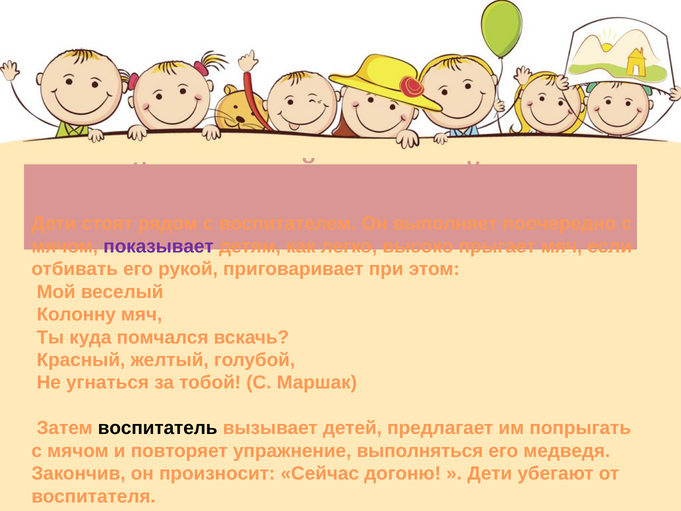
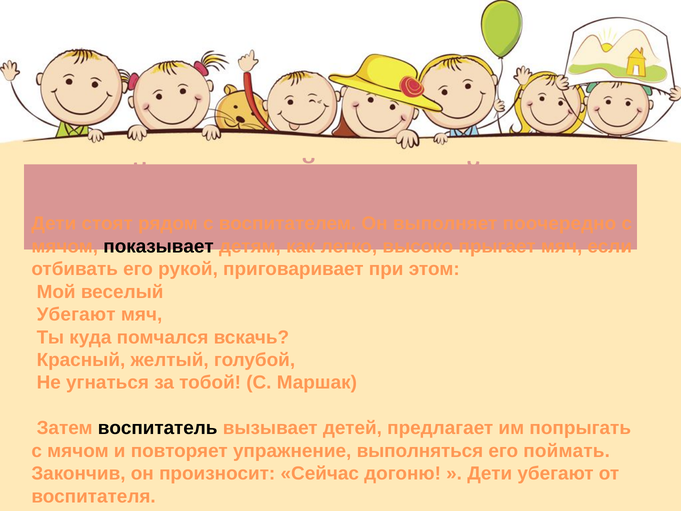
показывает colour: purple -> black (159, 246)
Колонну: Колонну -> Убегают (76, 314)
медведя: медведя -> поймать (567, 451)
